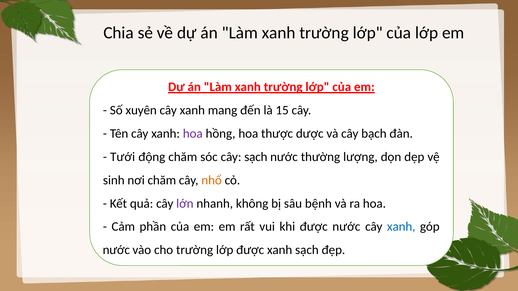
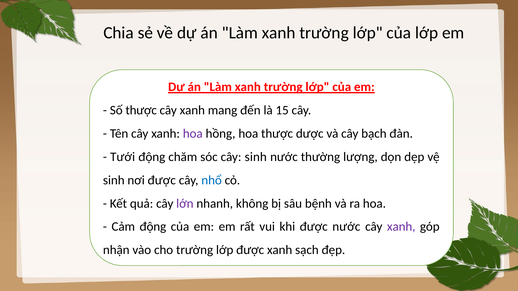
Số xuyên: xuyên -> thược (141, 110)
cây sạch: sạch -> sinh (256, 157)
nơi chăm: chăm -> được (162, 180)
nhổ colour: orange -> blue (212, 180)
Cảm phần: phần -> động (153, 227)
xanh colour: blue -> purple (401, 227)
nước: nước -> nhận (116, 250)
